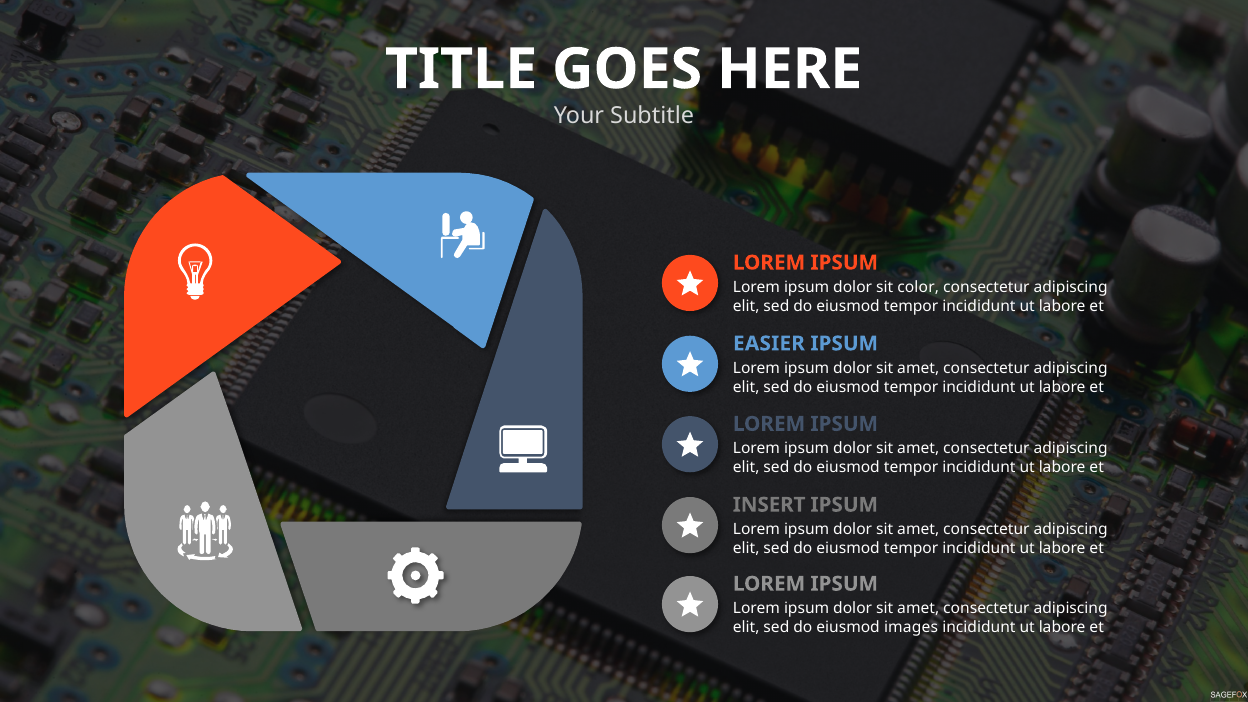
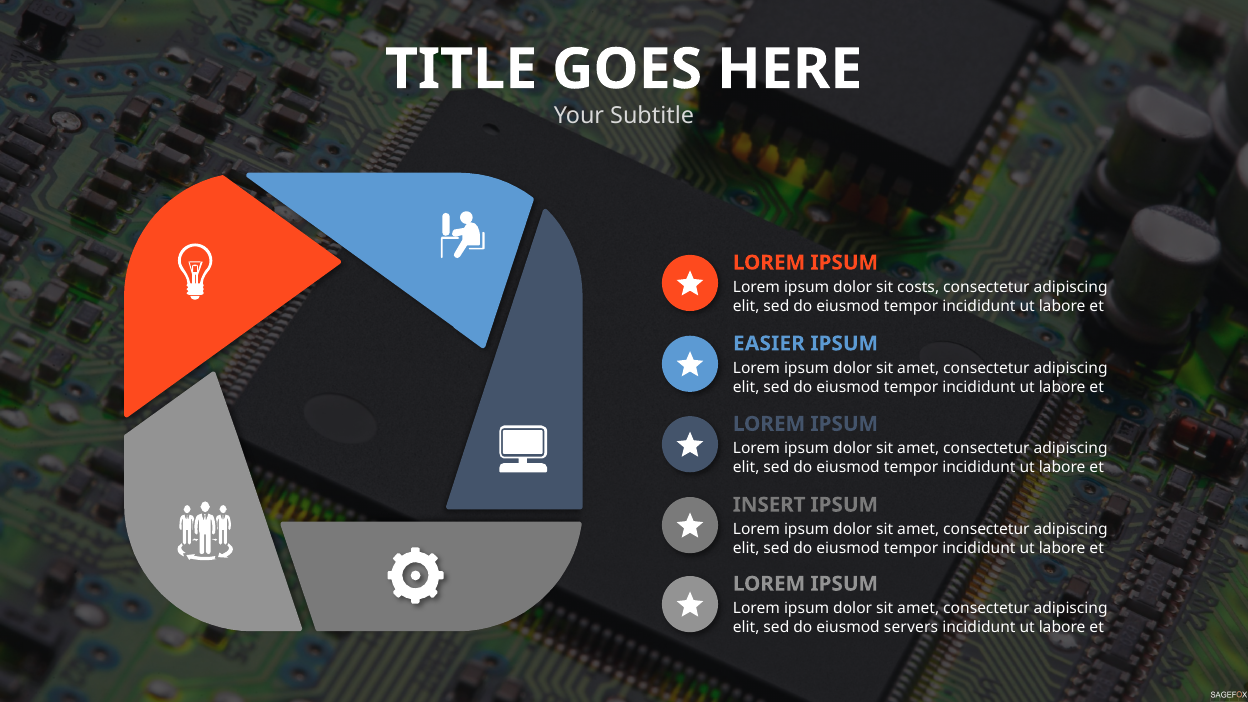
color: color -> costs (918, 287)
images: images -> servers (911, 627)
